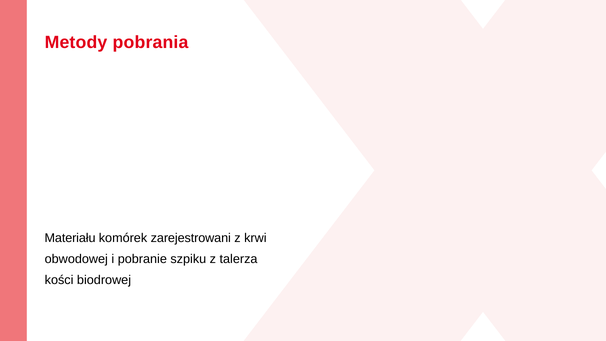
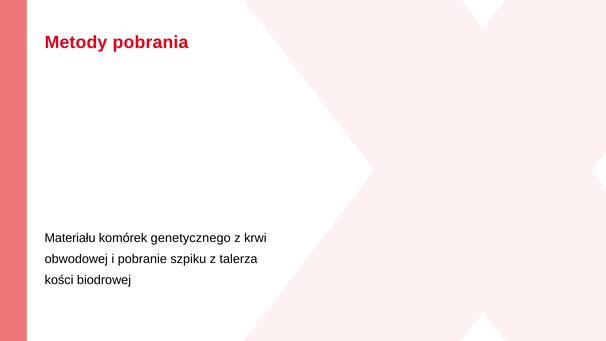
zarejestrowani: zarejestrowani -> genetycznego (191, 238)
